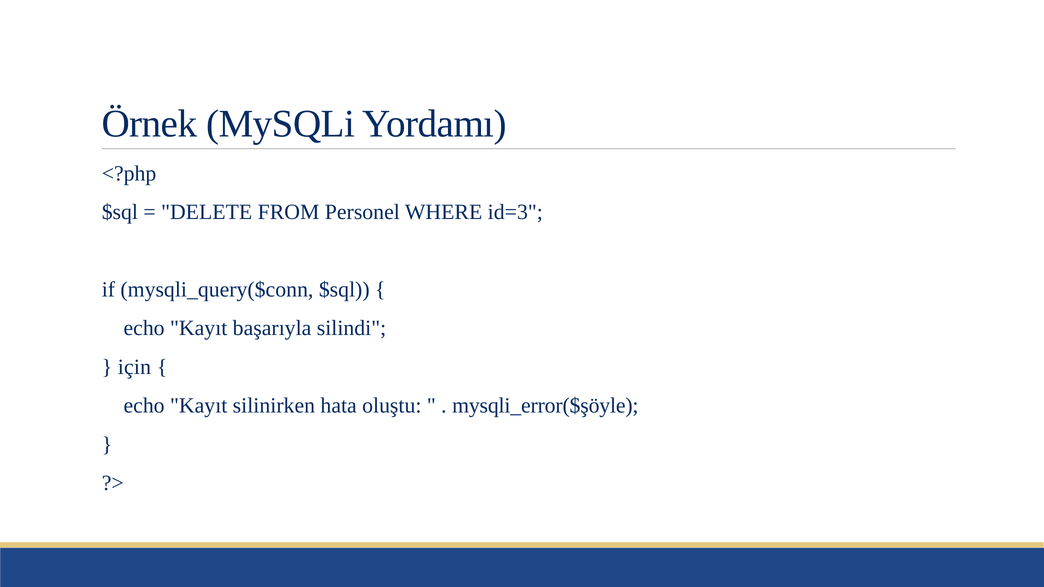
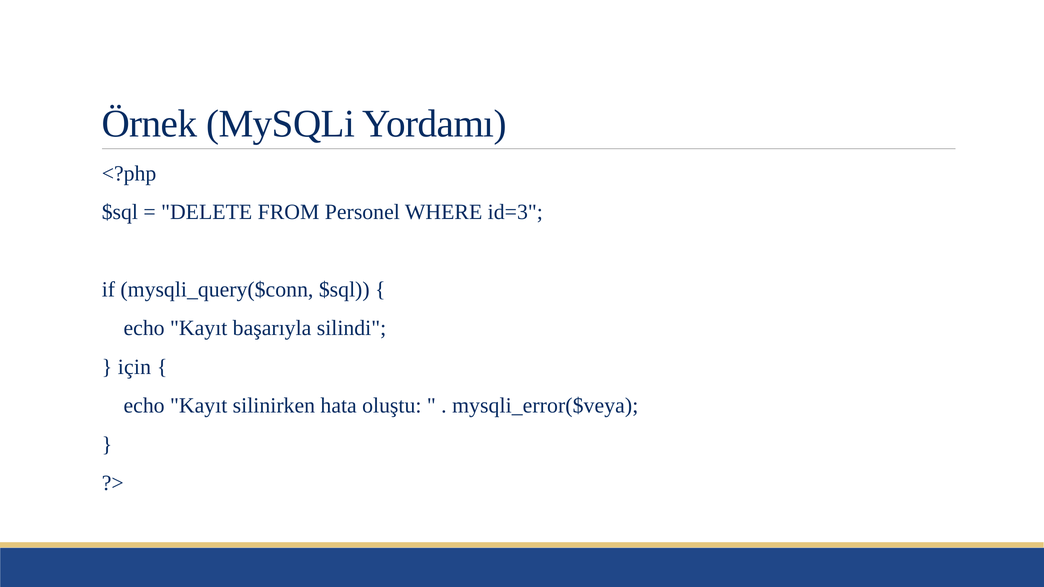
mysqli_error($şöyle: mysqli_error($şöyle -> mysqli_error($veya (545, 406)
